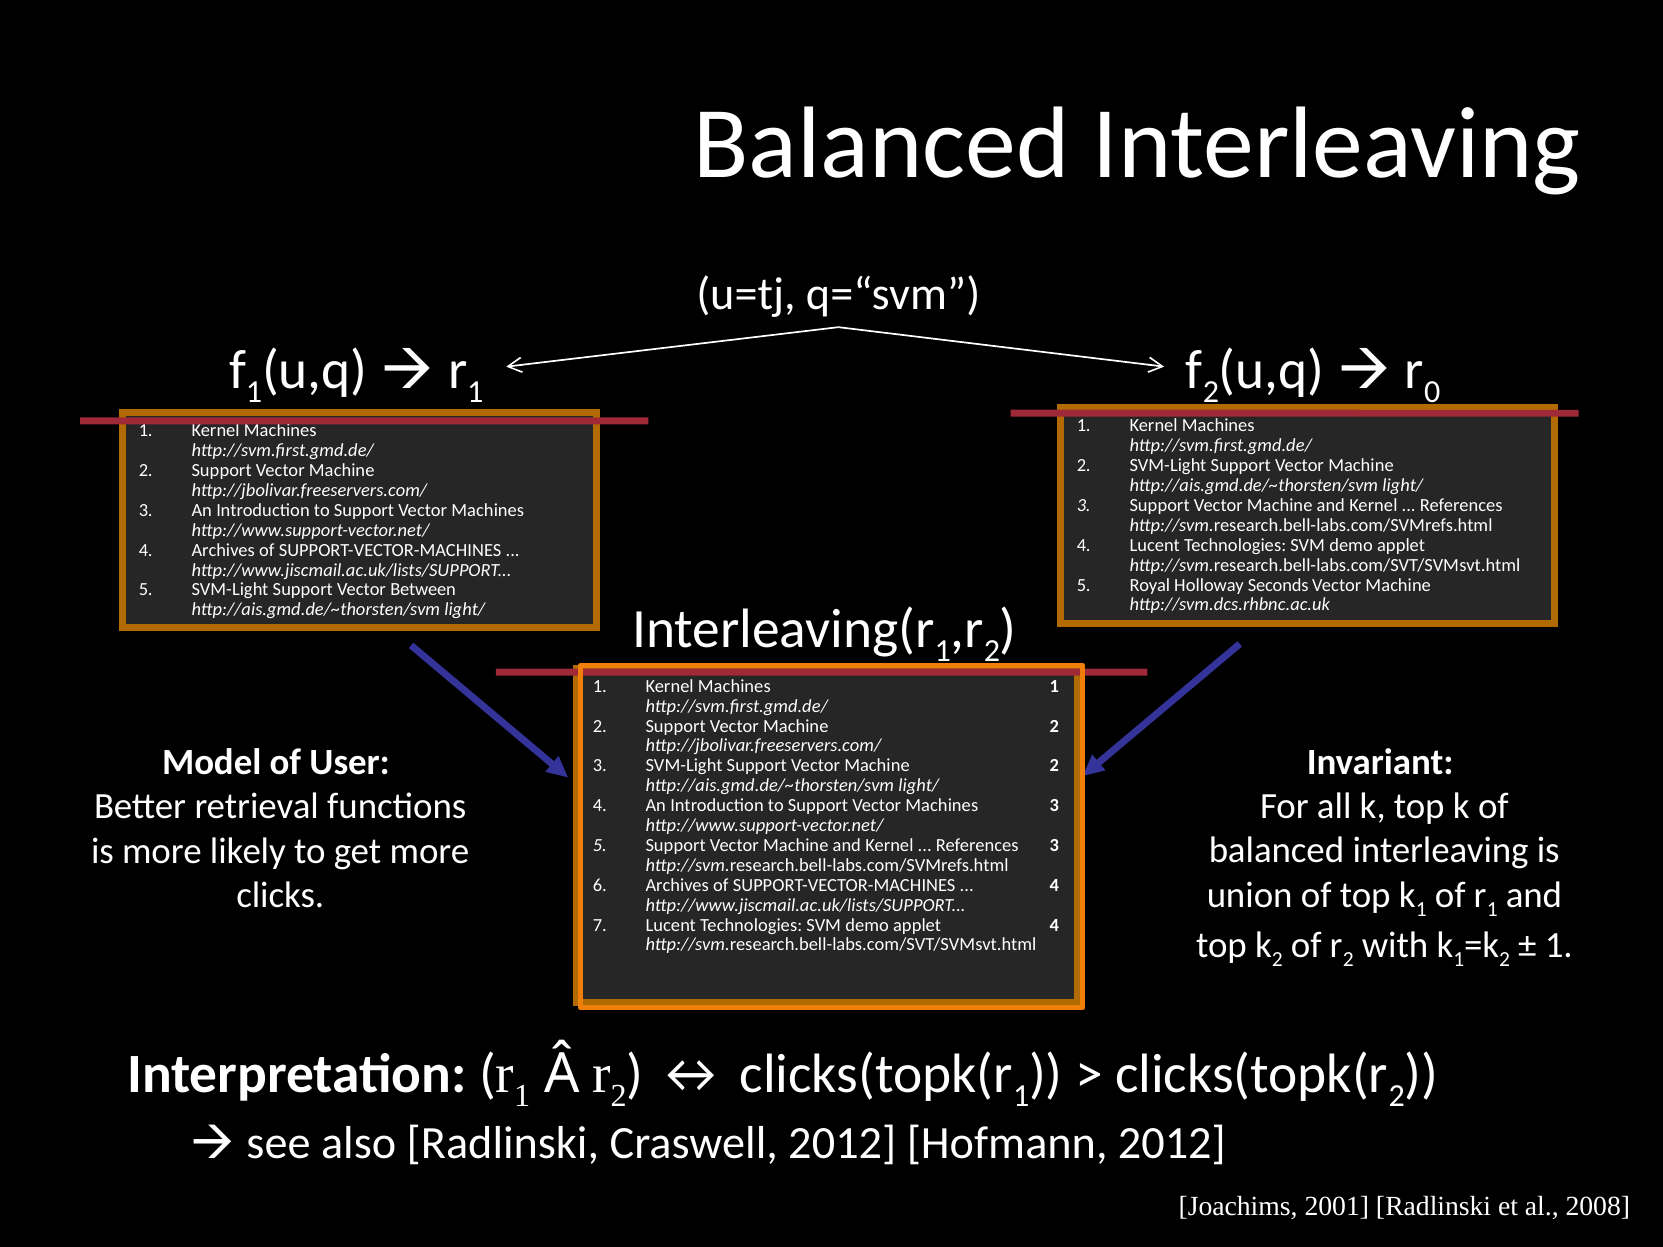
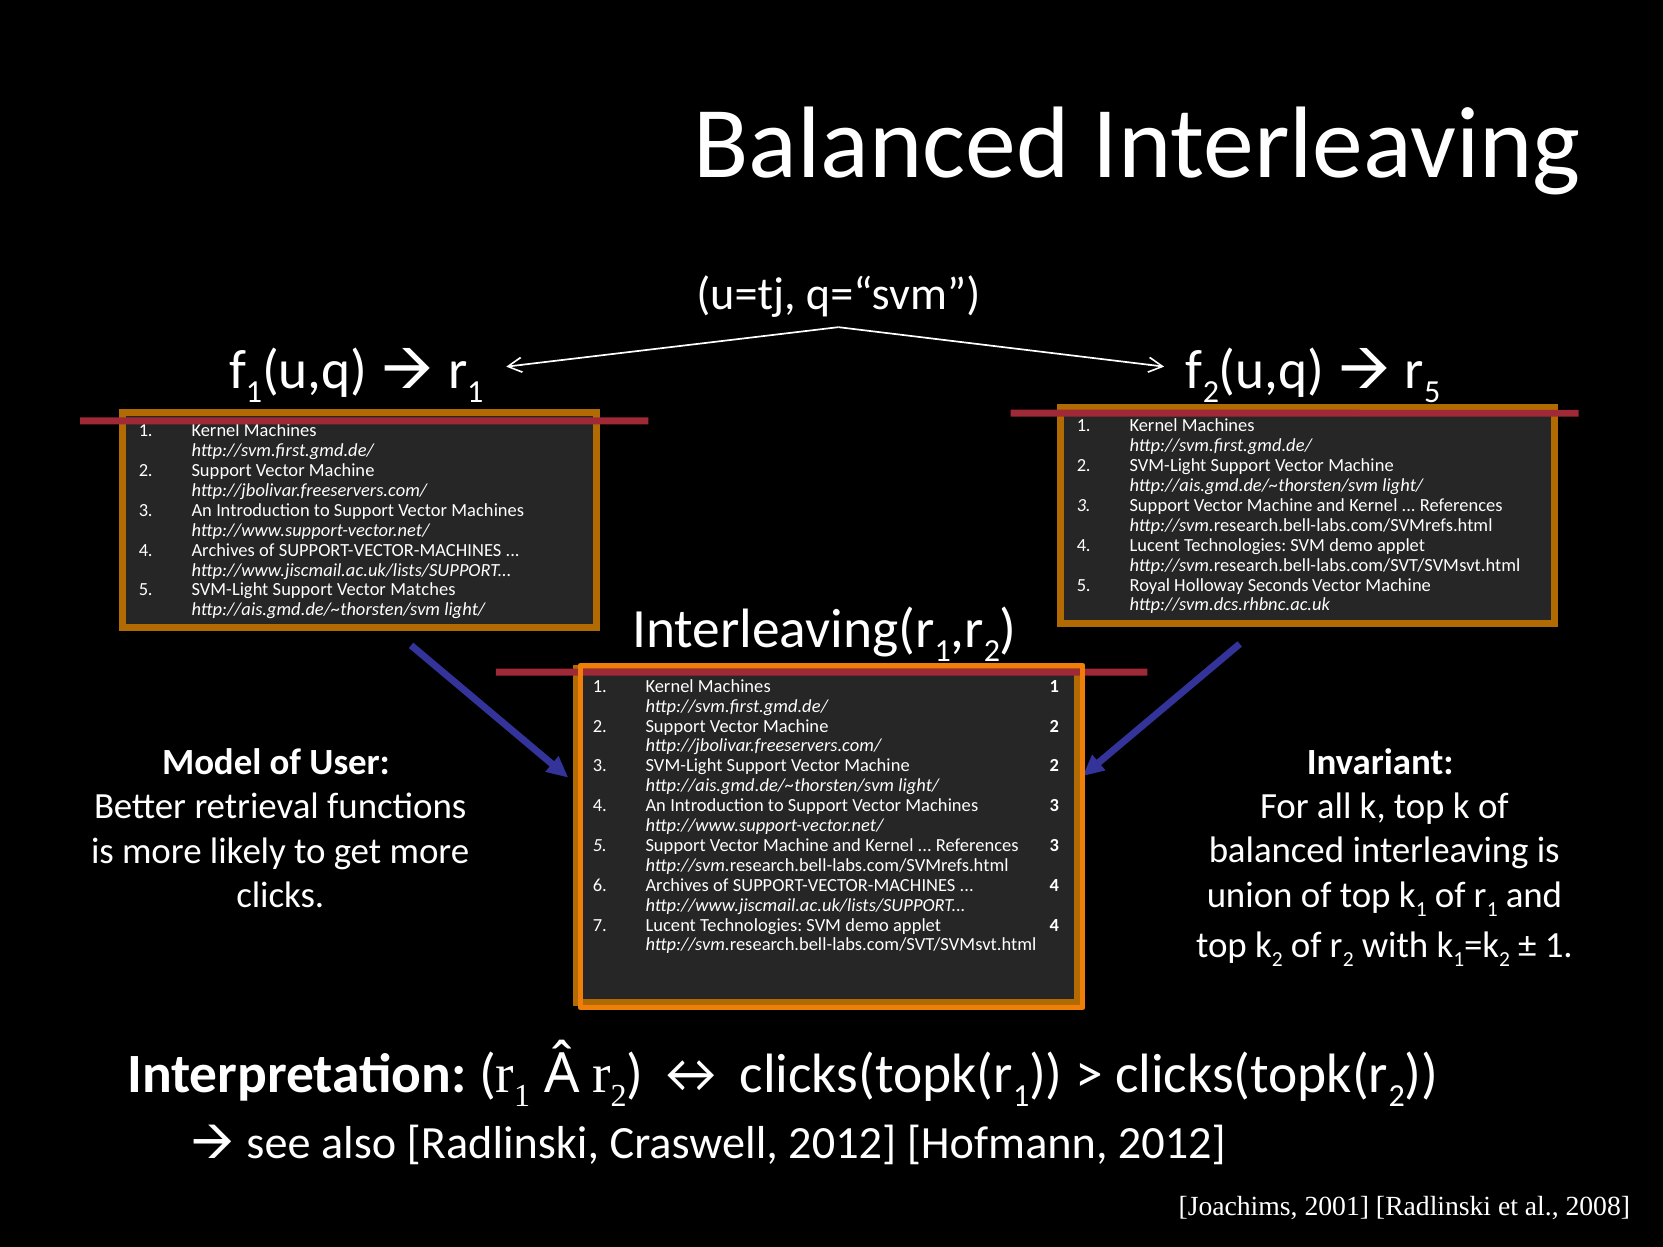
0: 0 -> 5 (1432, 392)
Between: Between -> Matches (423, 590)
